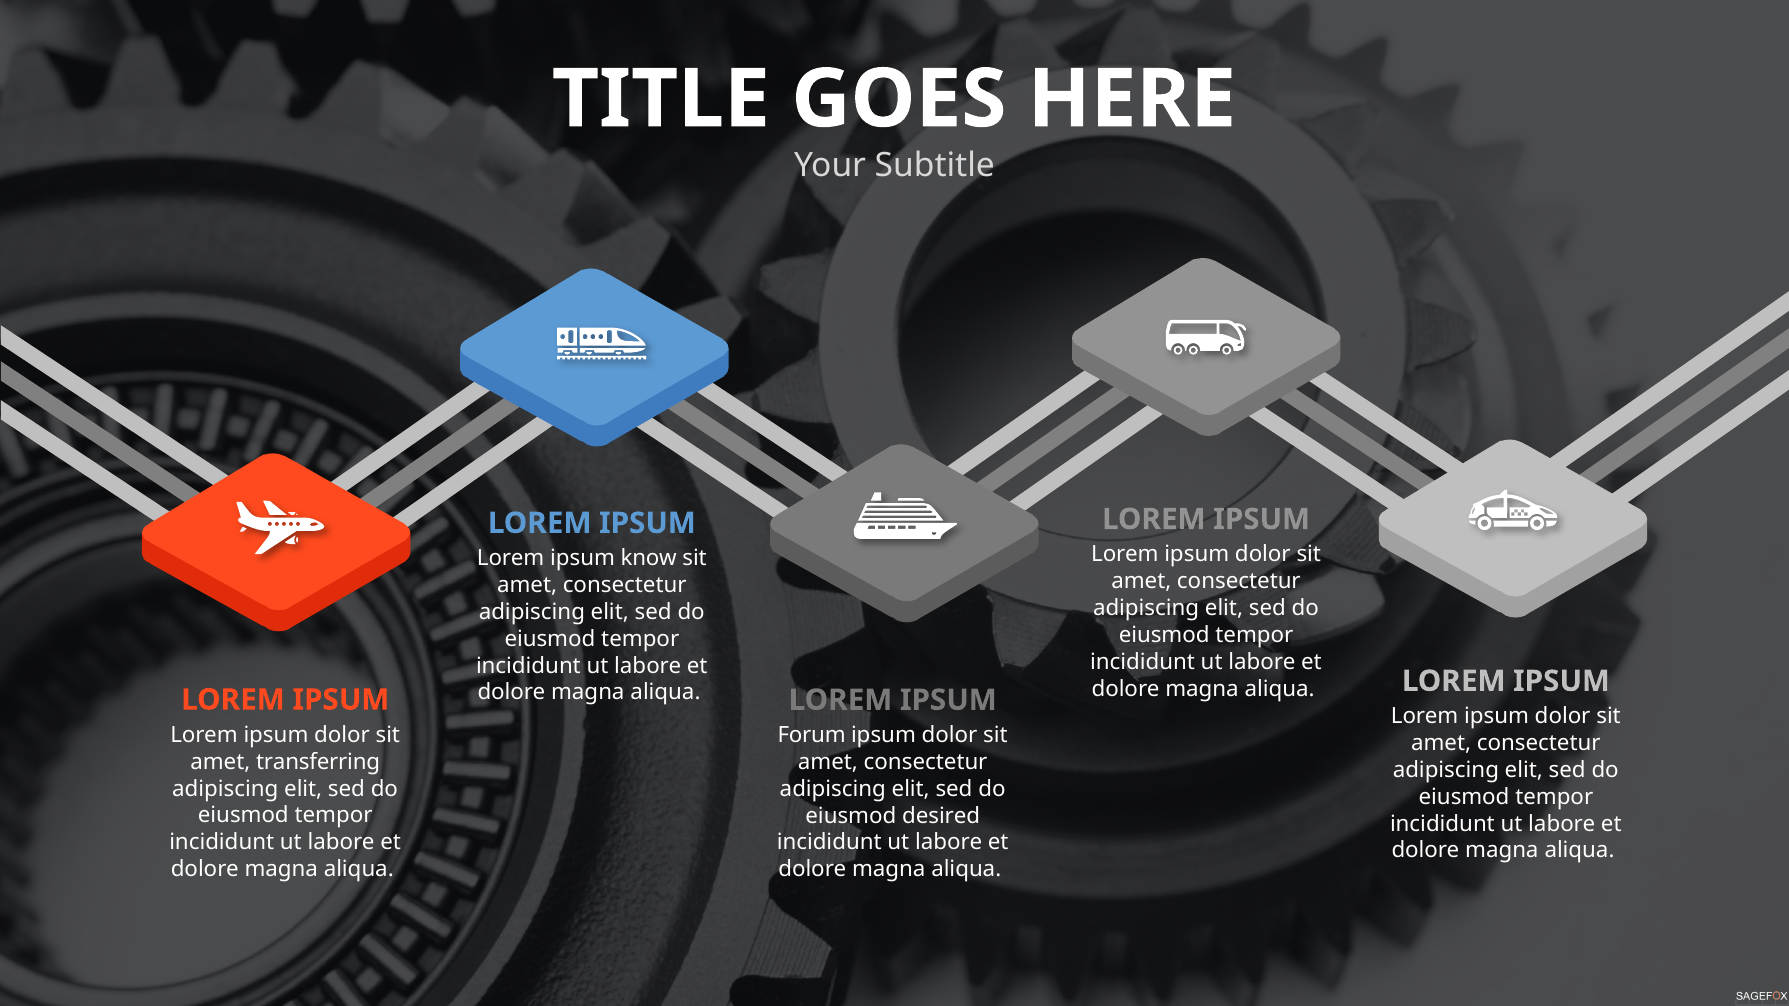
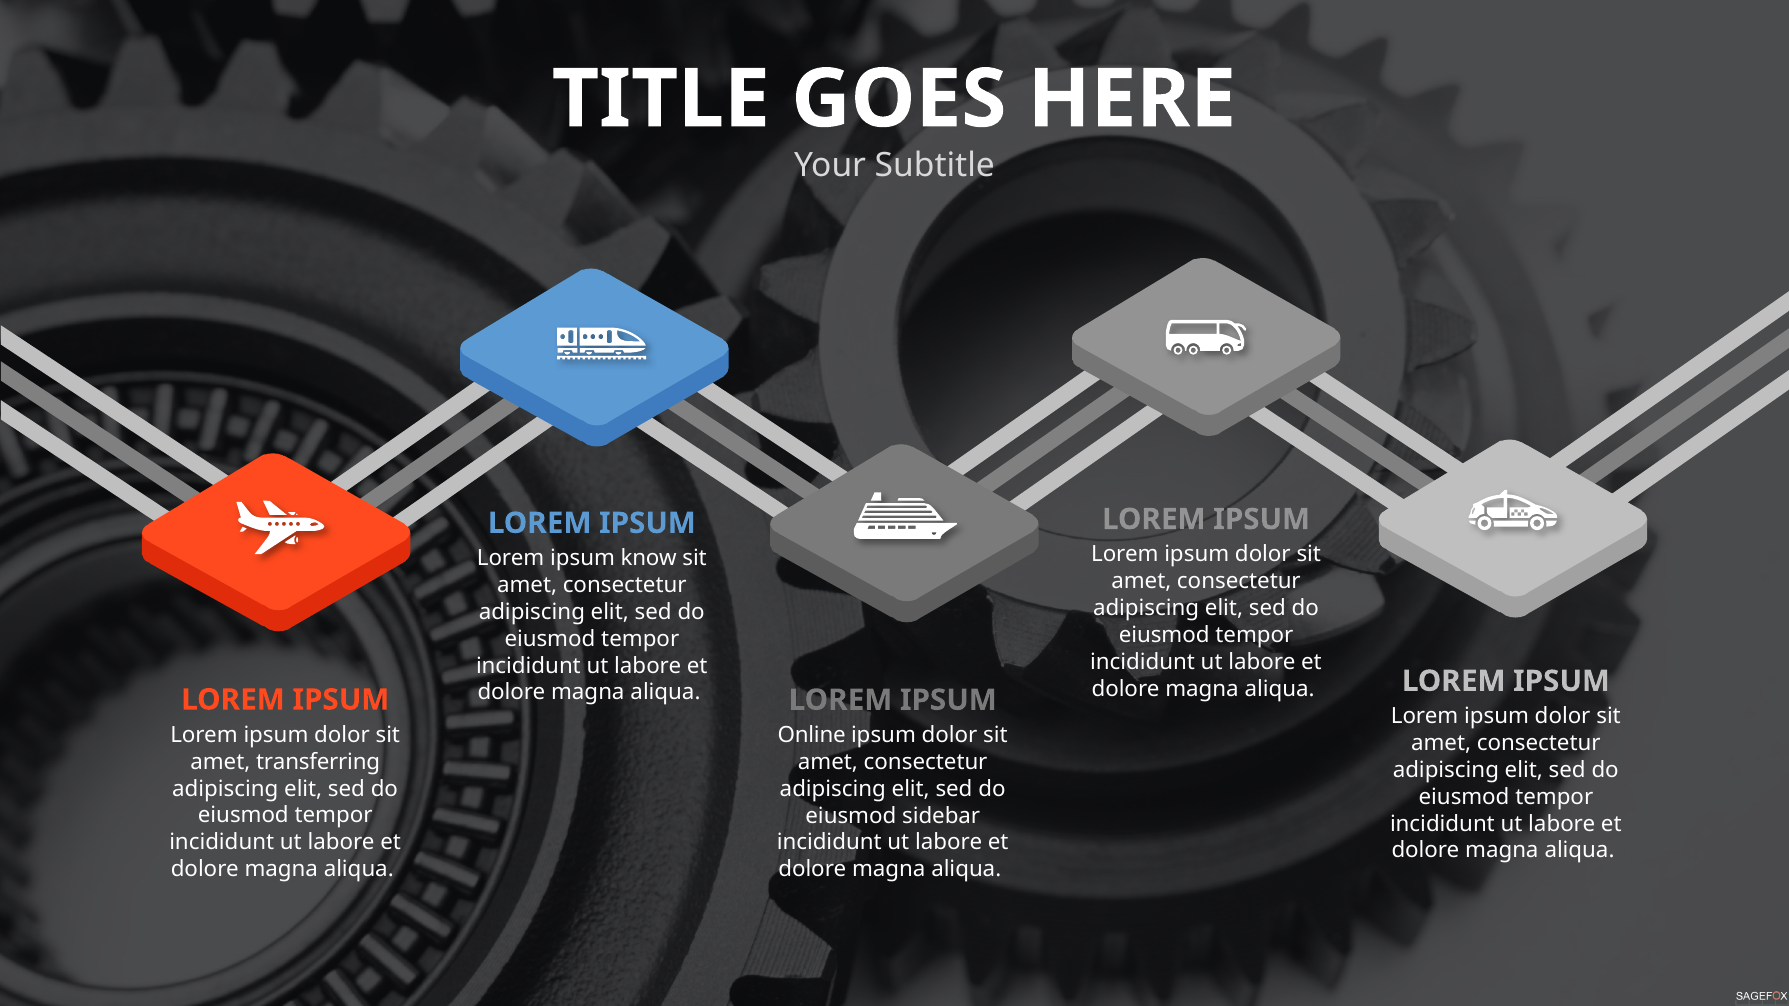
Forum: Forum -> Online (812, 735)
desired: desired -> sidebar (941, 816)
